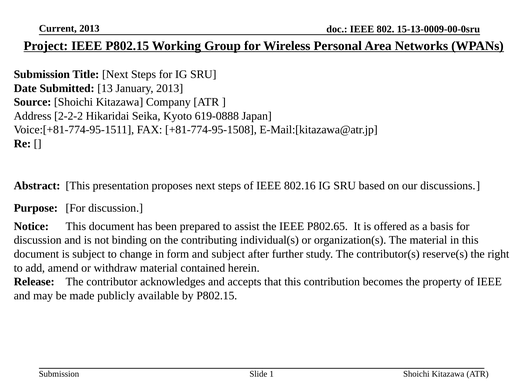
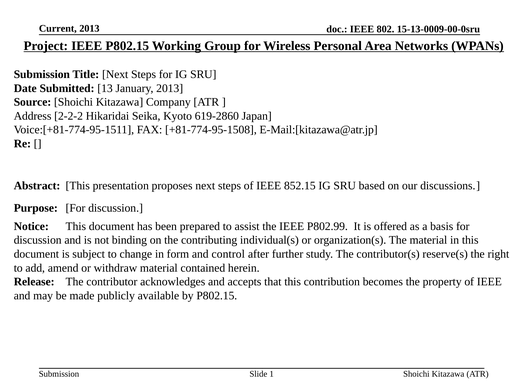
619-0888: 619-0888 -> 619-2860 (217, 116)
802.16: 802.16 -> 852.15 (300, 185)
P802.65: P802.65 -> P802.99 (327, 226)
and subject: subject -> control (228, 254)
